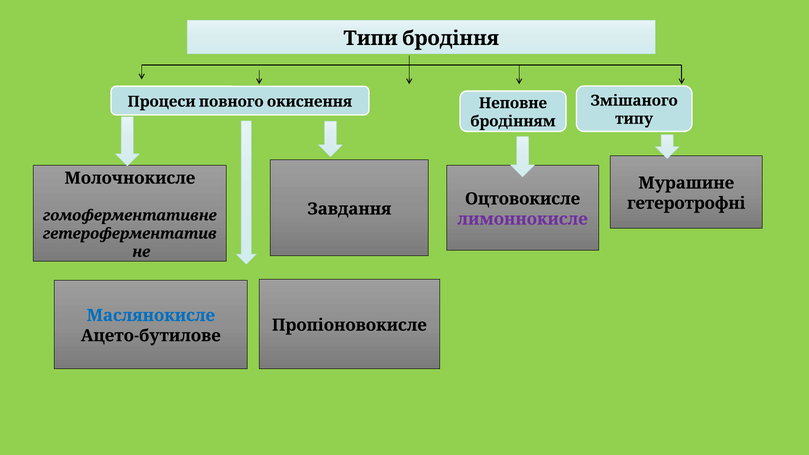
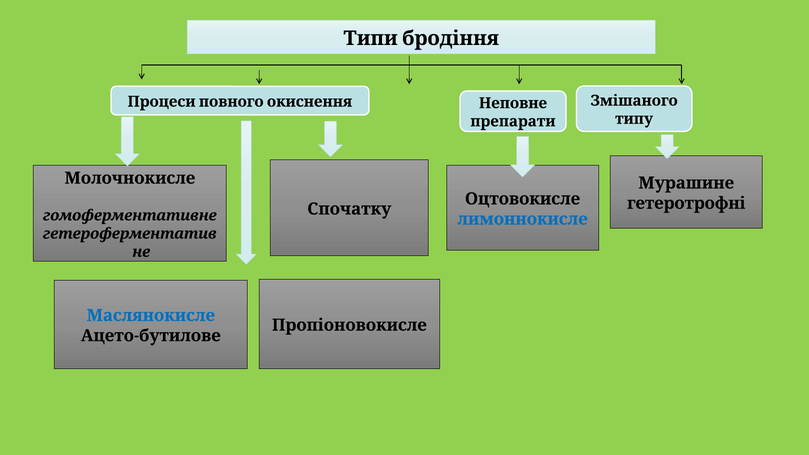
бродінням: бродінням -> препарати (513, 121)
Завдання: Завдання -> Спочатку (349, 209)
лимоннокисле colour: purple -> blue (523, 219)
